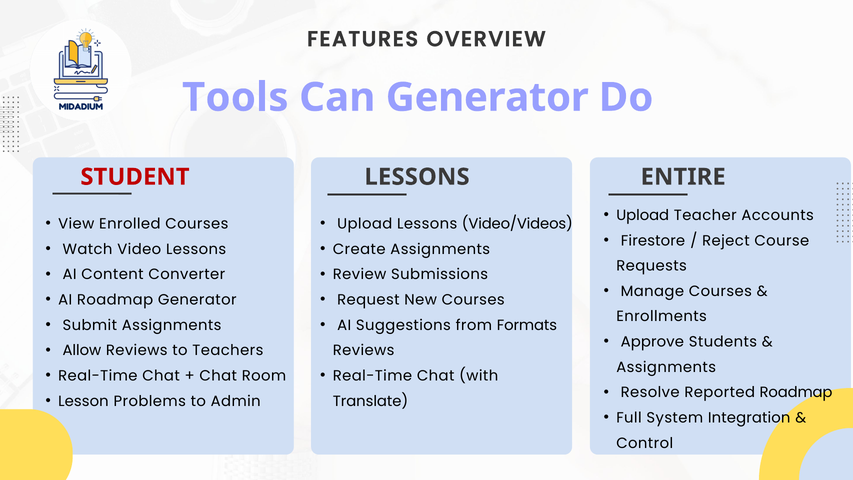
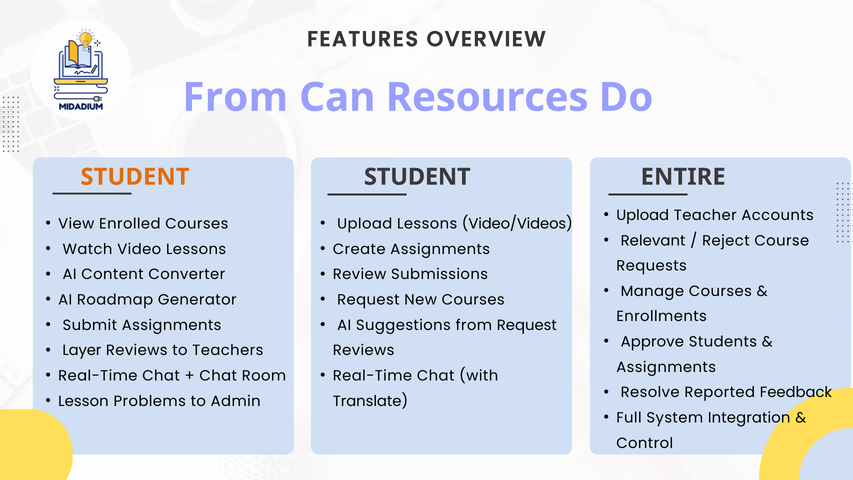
Tools: Tools -> From (235, 97)
Can Generator: Generator -> Resources (487, 97)
STUDENT colour: red -> orange (135, 177)
LESSONS: LESSONS -> STUDENT (417, 177)
Firestore: Firestore -> Relevant (653, 241)
from Formats: Formats -> Request (527, 325)
Allow: Allow -> Layer (82, 350)
Reported Roadmap: Roadmap -> Feedback (796, 392)
